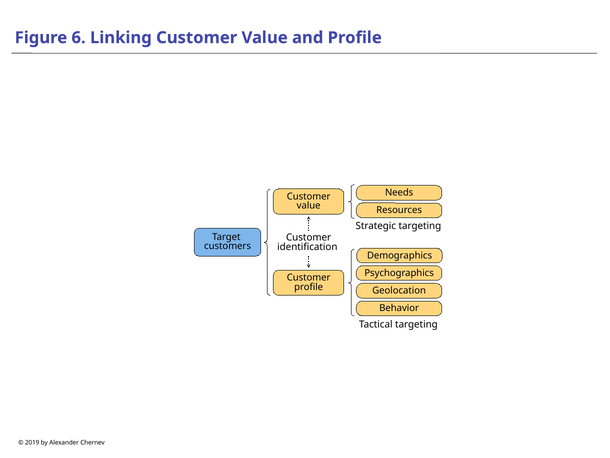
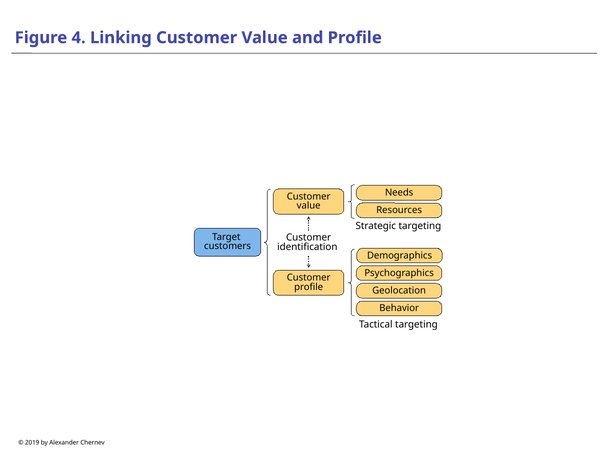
6: 6 -> 4 (79, 38)
